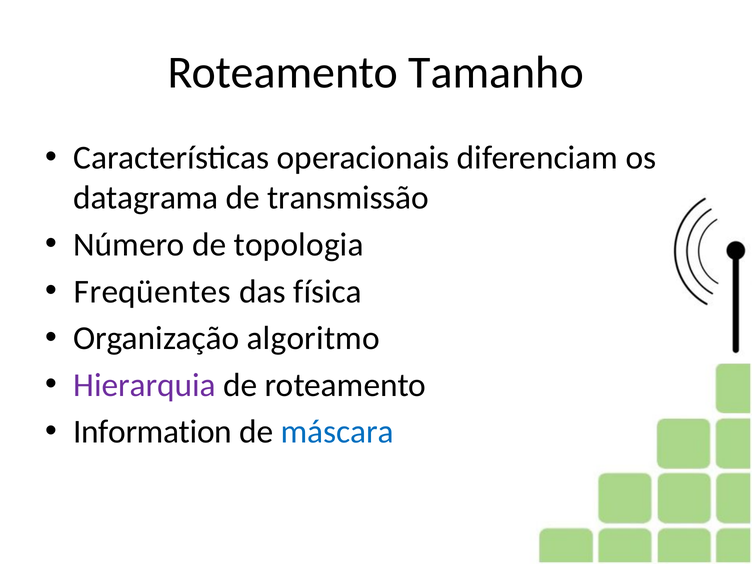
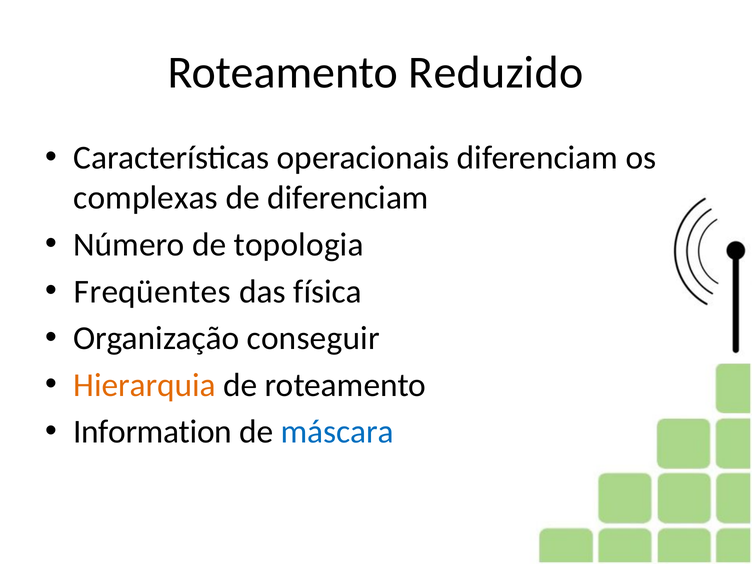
Tamanho: Tamanho -> Reduzido (496, 73)
datagrama: datagrama -> complexas (146, 198)
de transmissão: transmissão -> diferenciam (348, 198)
algoritmo: algoritmo -> conseguir (313, 338)
Hierarquia colour: purple -> orange (144, 385)
